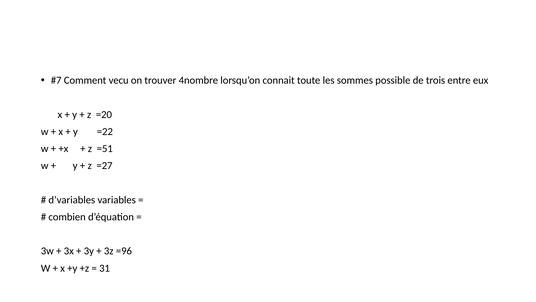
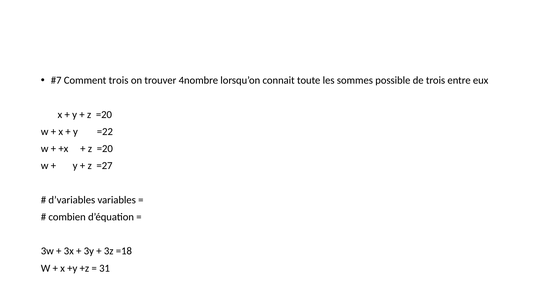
Comment vecu: vecu -> trois (119, 80)
=51: =51 -> =20 (105, 148)
=96: =96 -> =18 (124, 251)
